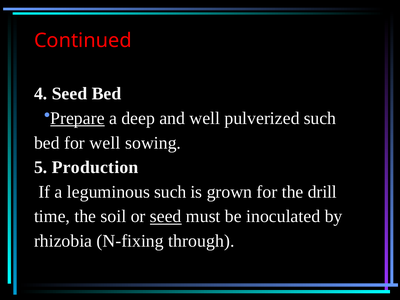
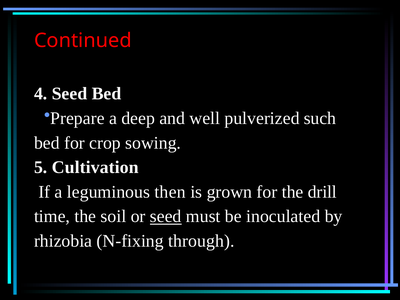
Prepare underline: present -> none (77, 118)
for well: well -> crop (105, 143)
Production: Production -> Cultivation (95, 167)
leguminous such: such -> then (170, 192)
